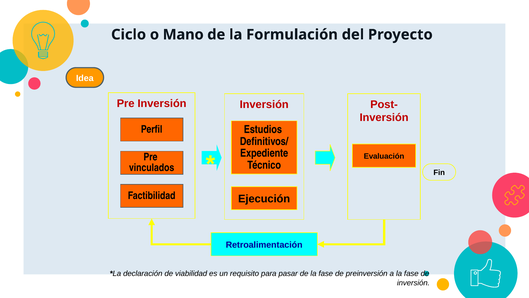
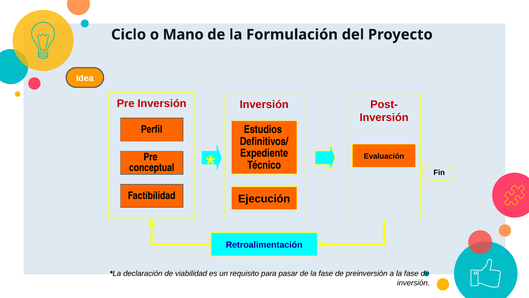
vinculados: vinculados -> conceptual (152, 168)
